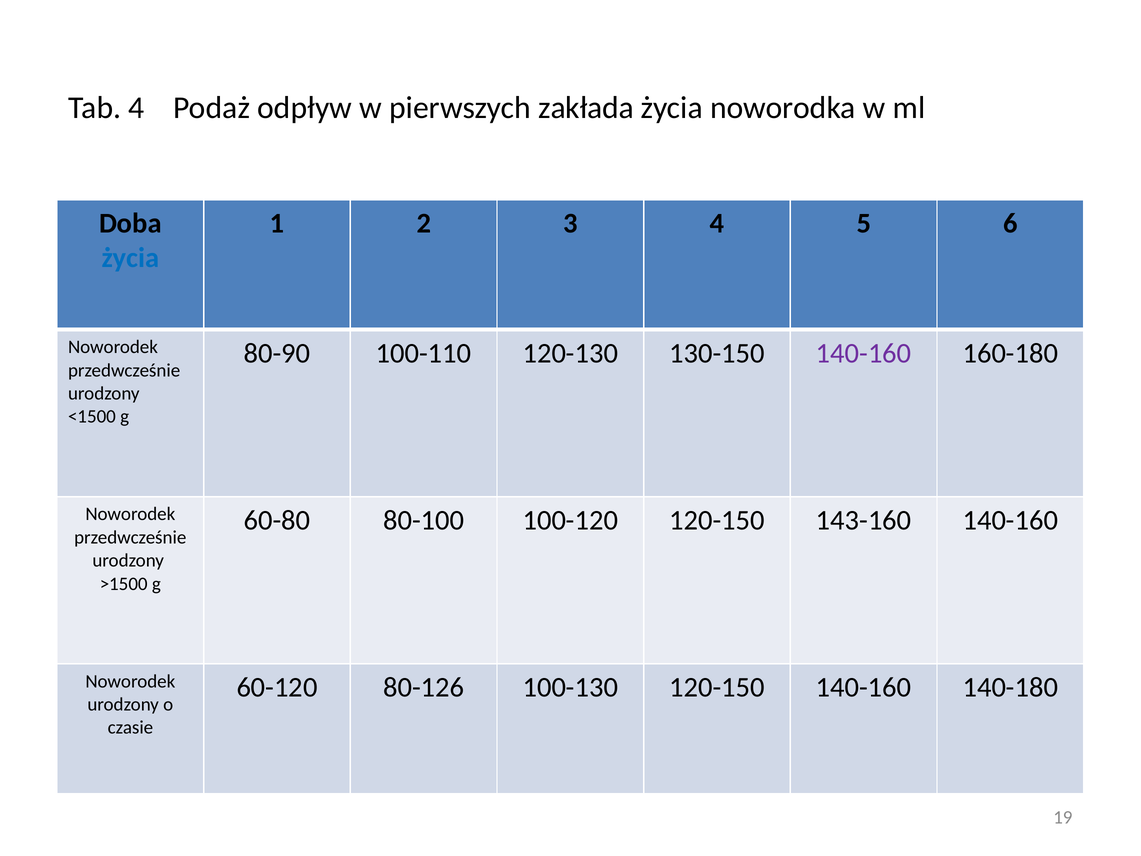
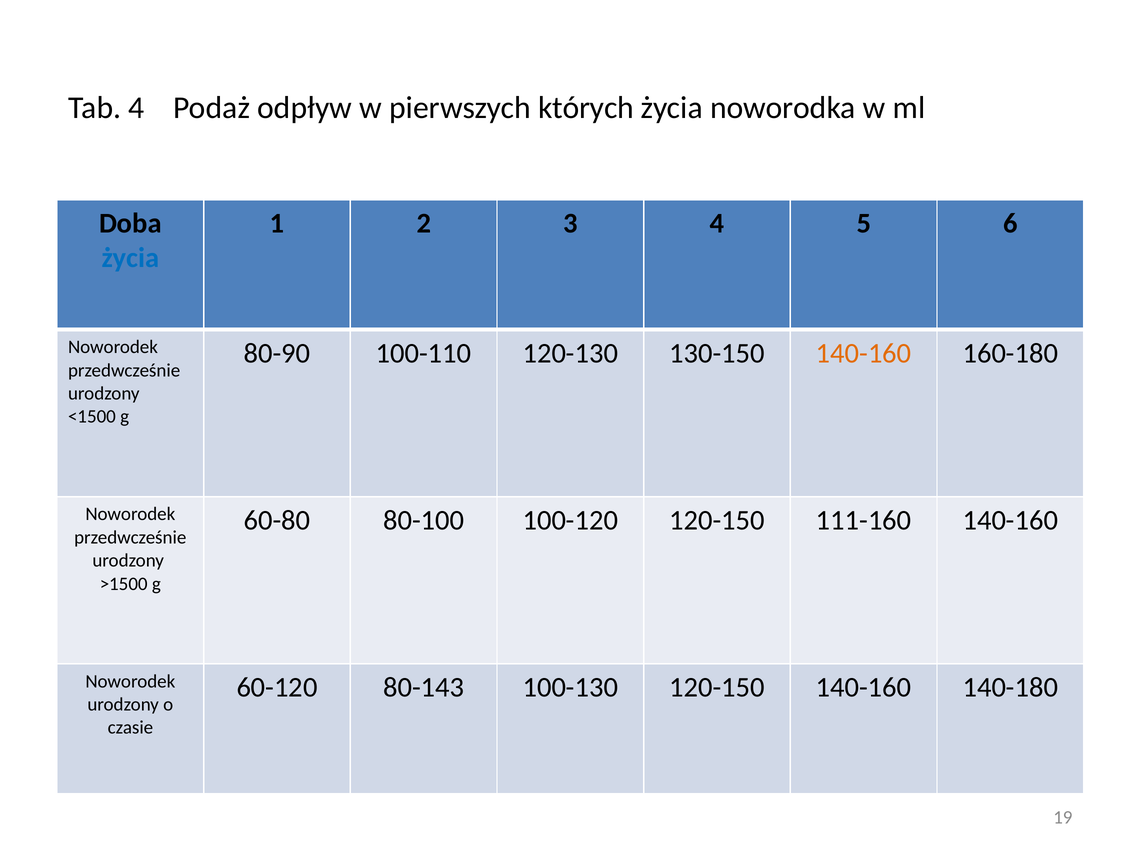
zakłada: zakłada -> których (586, 108)
140-160 colour: purple -> orange (864, 353)
143-160: 143-160 -> 111-160 (864, 520)
80-126: 80-126 -> 80-143 (424, 687)
